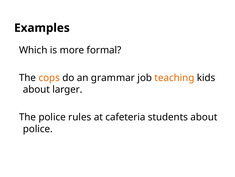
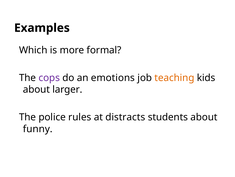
cops colour: orange -> purple (49, 77)
grammar: grammar -> emotions (113, 77)
cafeteria: cafeteria -> distracts (125, 117)
police: police -> funny (38, 128)
